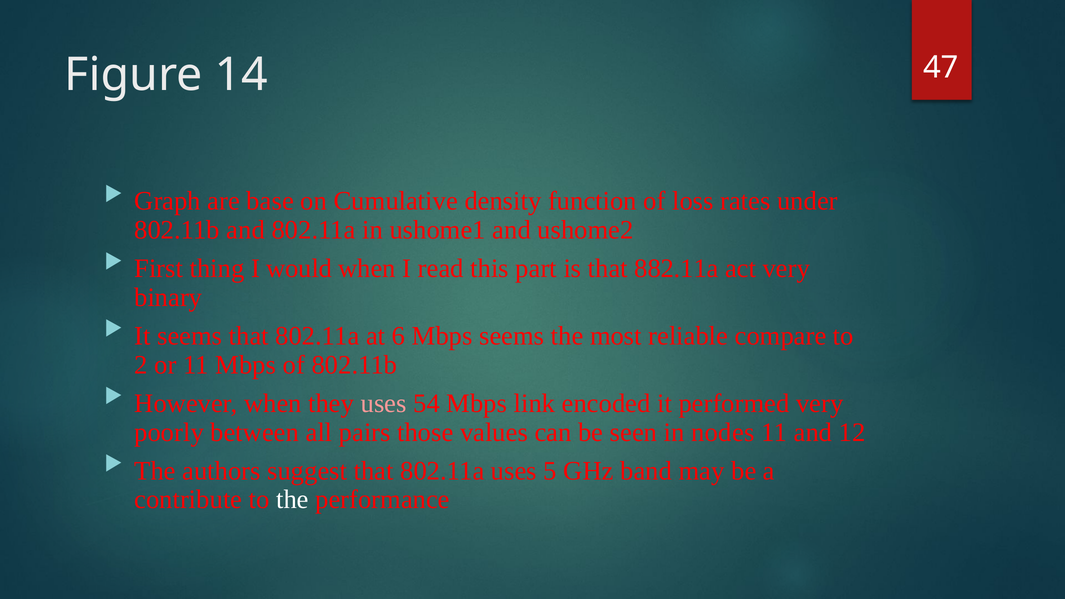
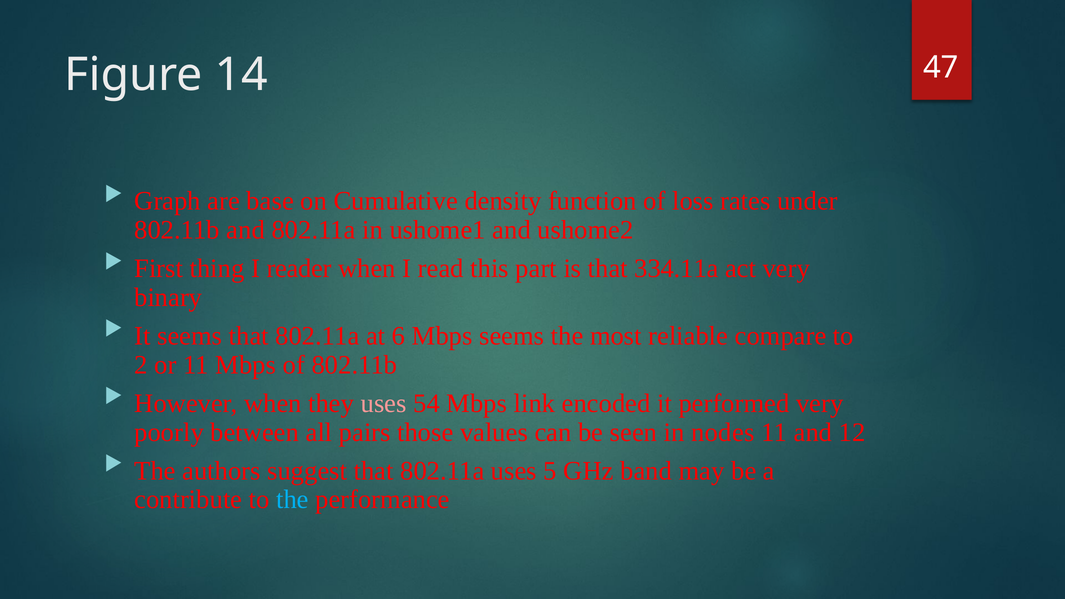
would: would -> reader (299, 269)
882.11a: 882.11a -> 334.11a (676, 269)
the colour: white -> light blue (293, 500)
